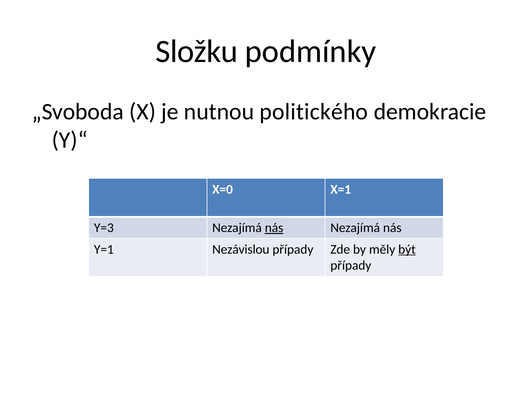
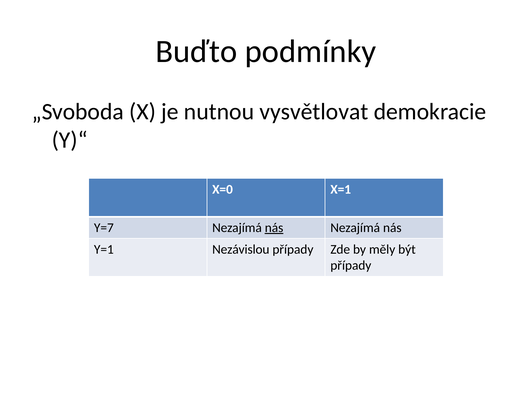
Složku: Složku -> Buďto (196, 51)
politického: politického -> vysvětlovat (314, 112)
Y=3: Y=3 -> Y=7 (104, 228)
být underline: present -> none (407, 249)
